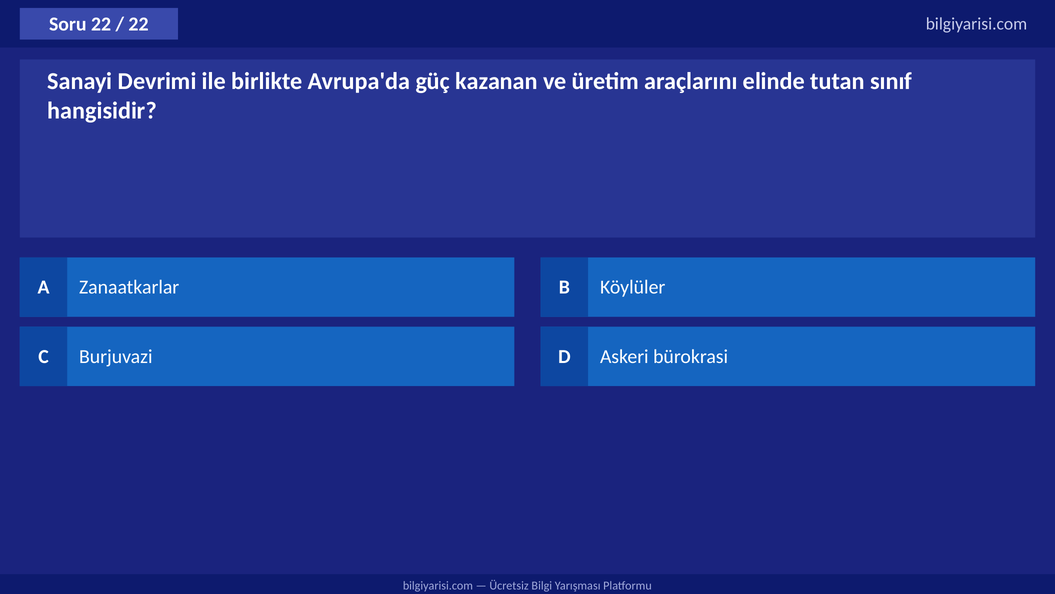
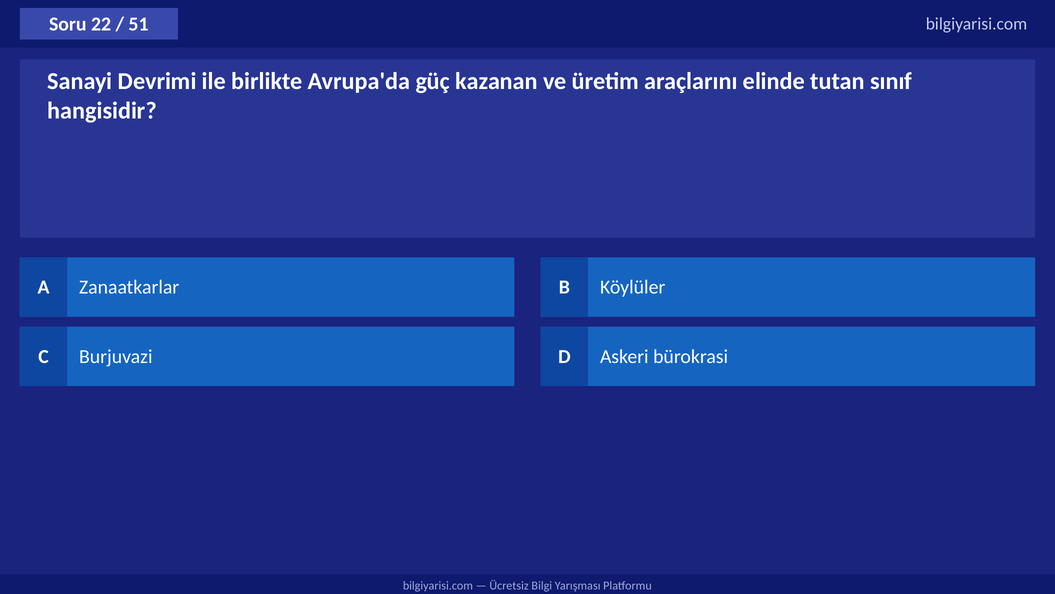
22: 22 -> 51 (139, 24)
